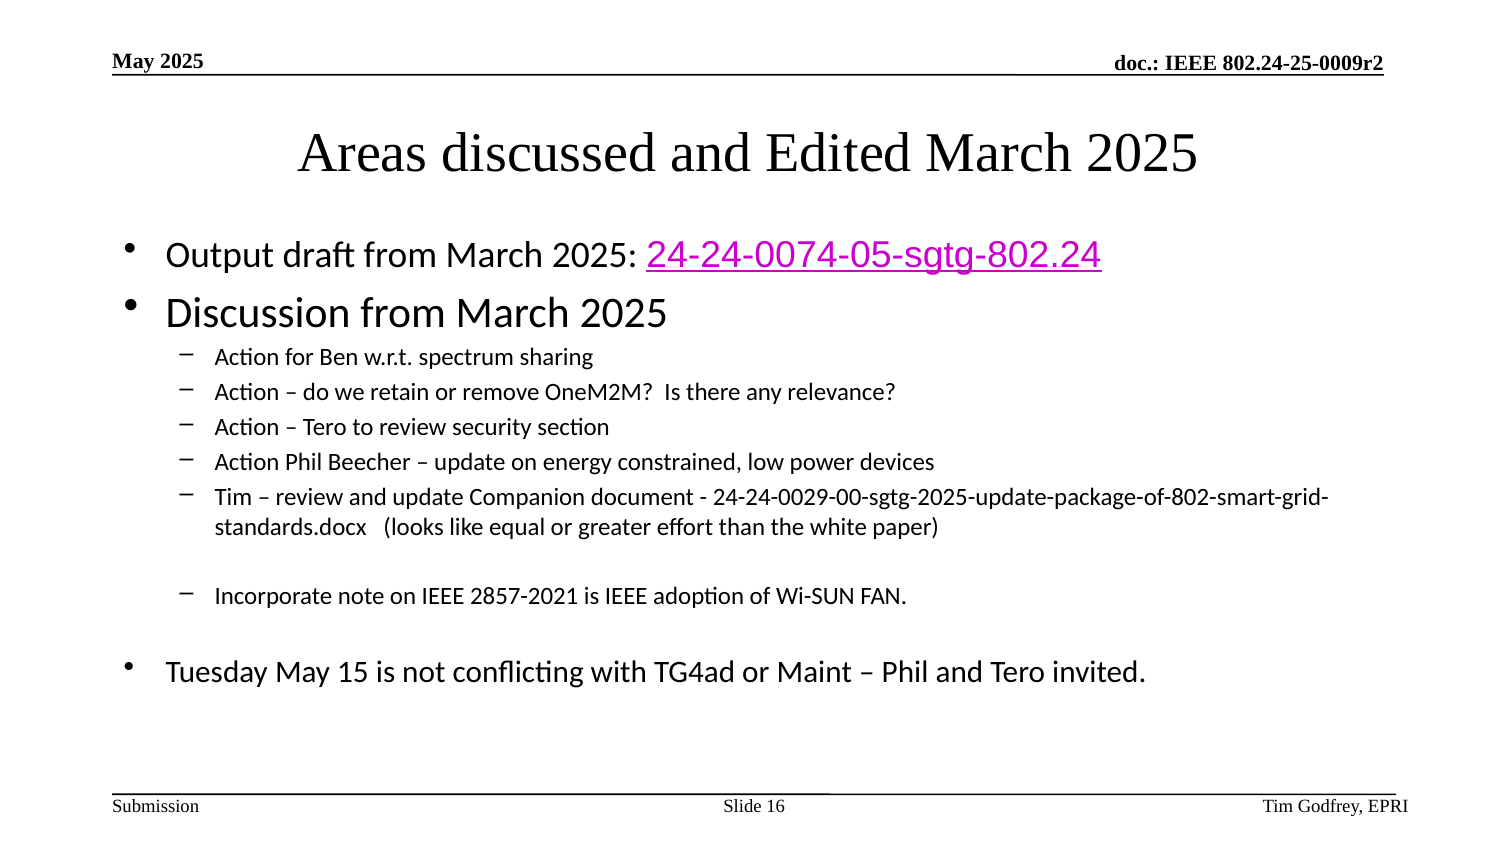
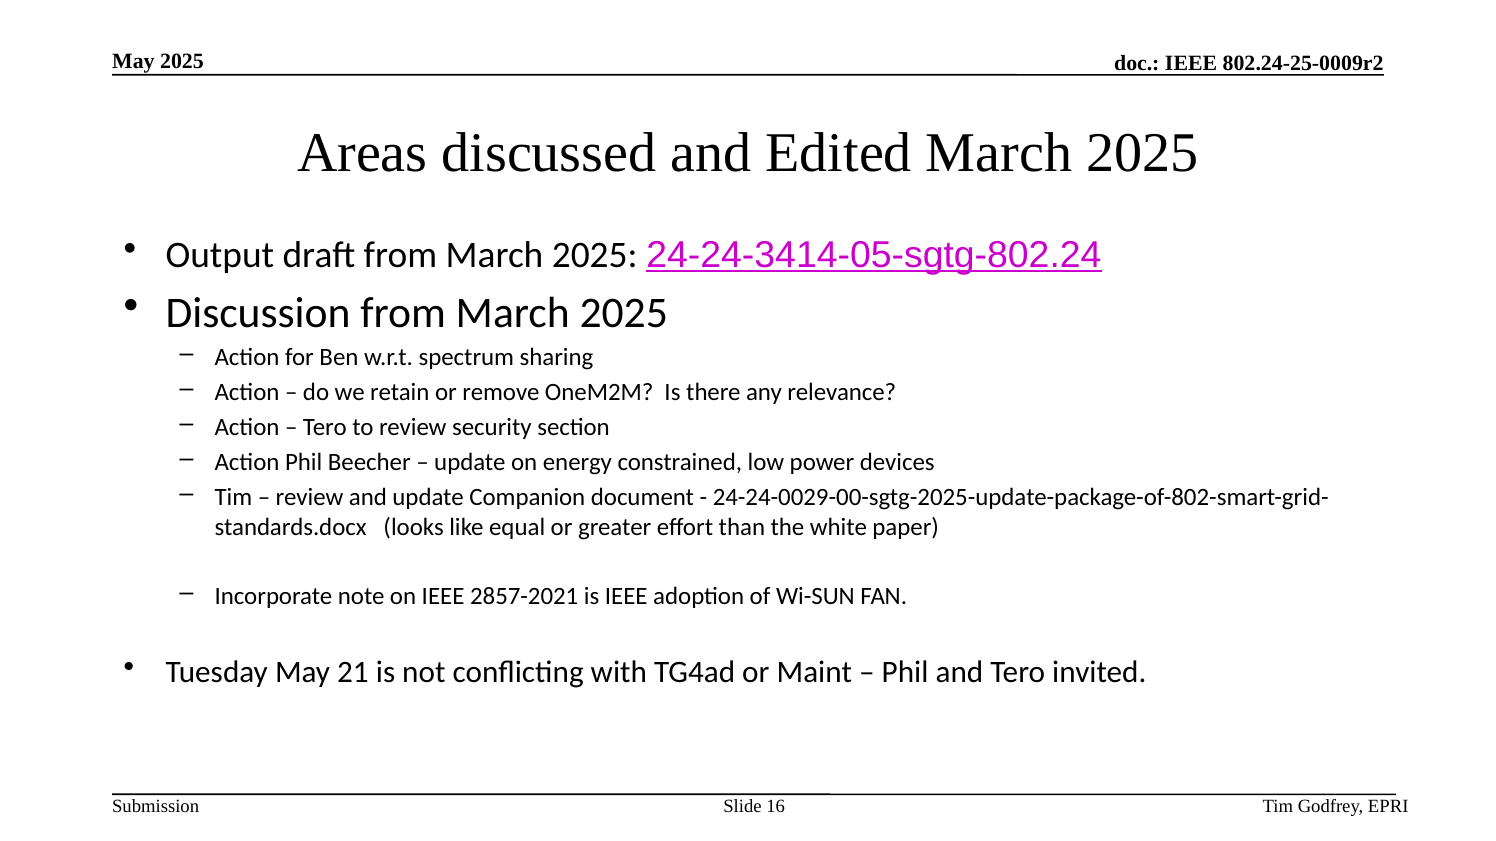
24-24-0074-05-sgtg-802.24: 24-24-0074-05-sgtg-802.24 -> 24-24-3414-05-sgtg-802.24 (874, 255)
15: 15 -> 21 (353, 672)
